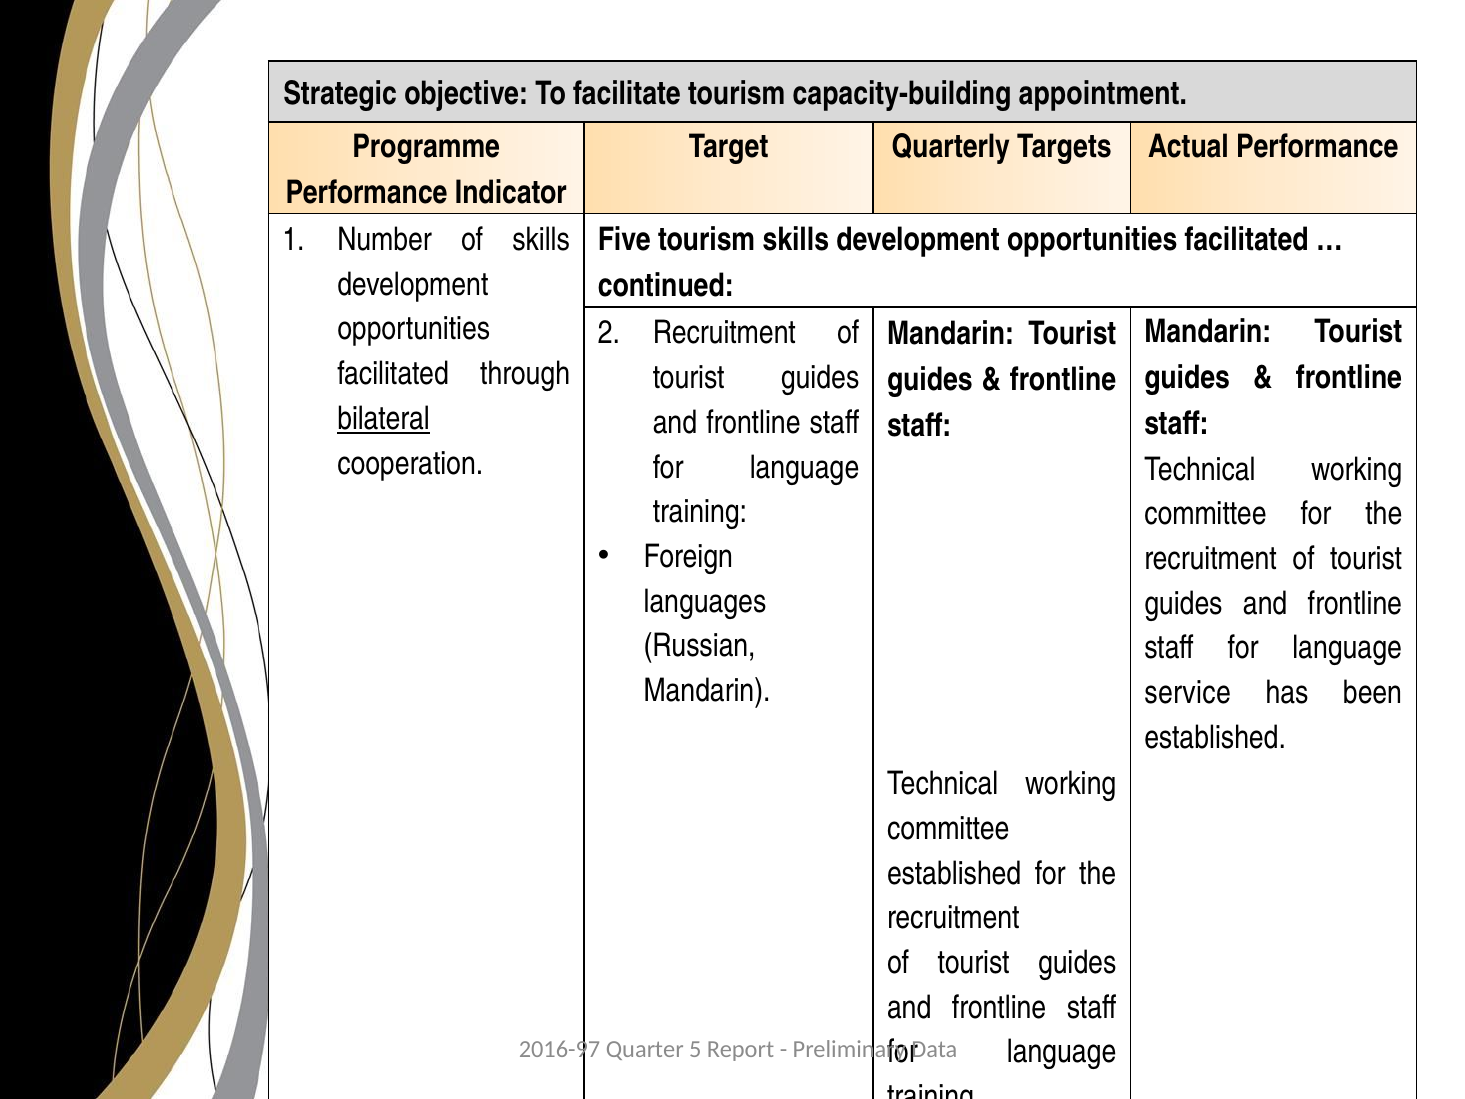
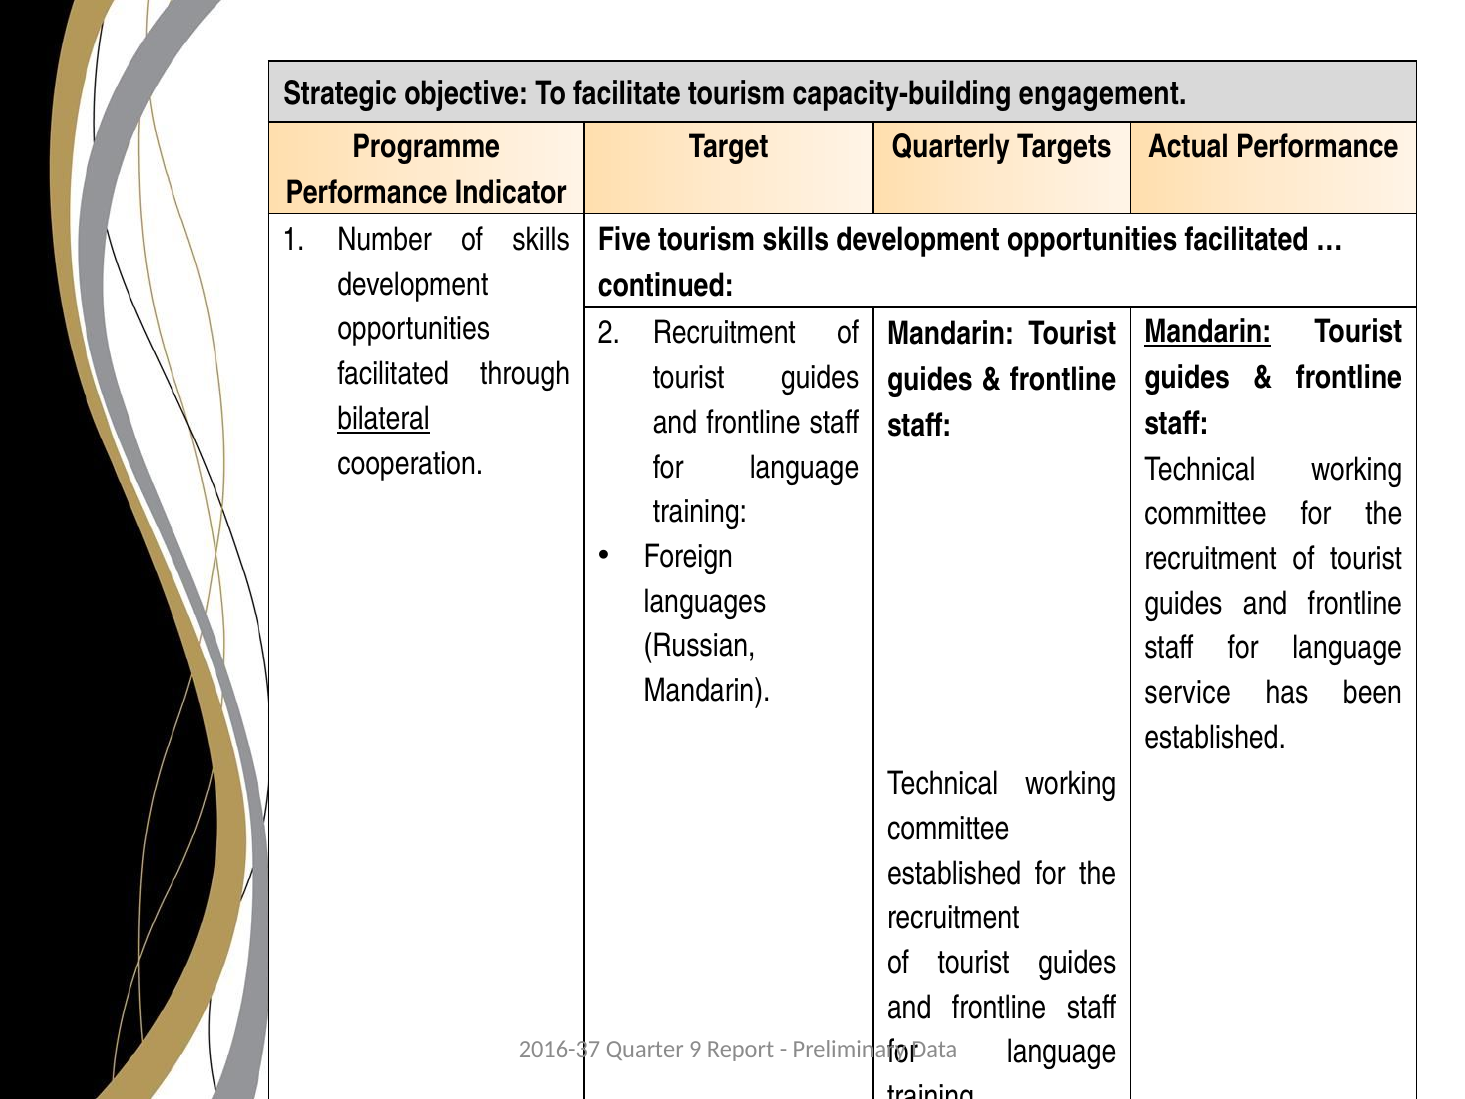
appointment: appointment -> engagement (1103, 93)
Mandarin underline: none -> present (1208, 332)
2016-97: 2016-97 -> 2016-37 (560, 1049)
5: 5 -> 9 (695, 1049)
